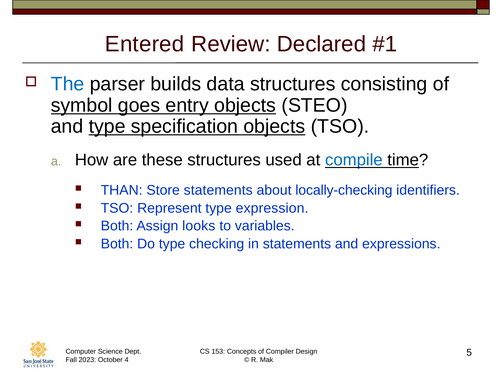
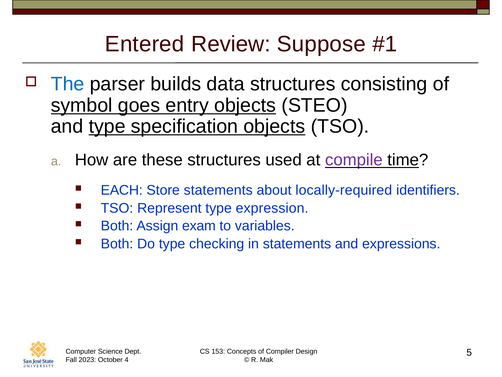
Declared: Declared -> Suppose (321, 44)
compile colour: blue -> purple (354, 160)
THAN: THAN -> EACH (122, 190)
locally-checking: locally-checking -> locally-required (344, 190)
looks: looks -> exam (199, 226)
